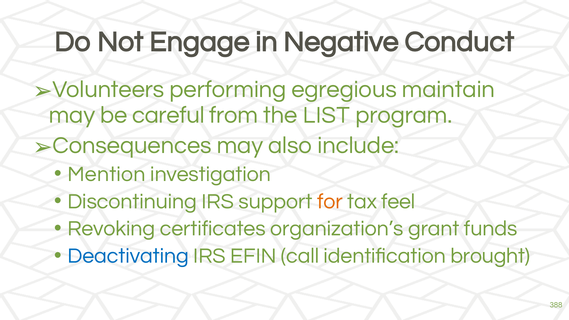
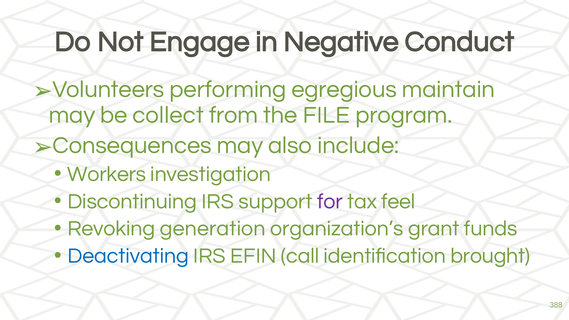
careful: careful -> collect (168, 115)
LIST: LIST -> FILE (326, 115)
Mention: Mention -> Workers (107, 174)
for colour: orange -> purple (330, 201)
certificates: certificates -> generation (213, 229)
